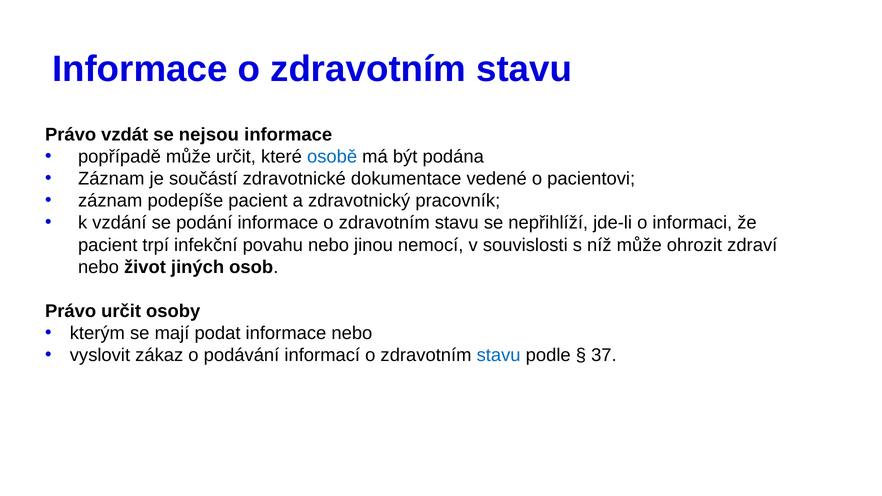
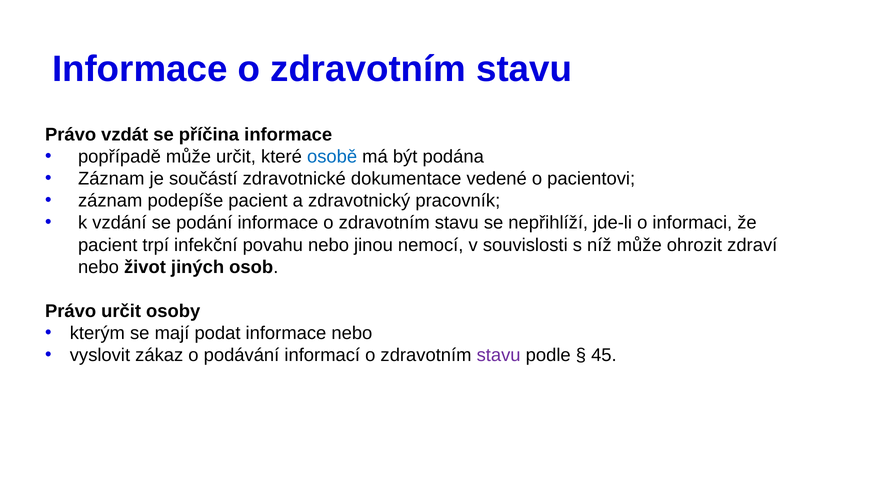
nejsou: nejsou -> příčina (209, 135)
stavu colour: blue -> purple (499, 355)
37: 37 -> 45 (604, 355)
